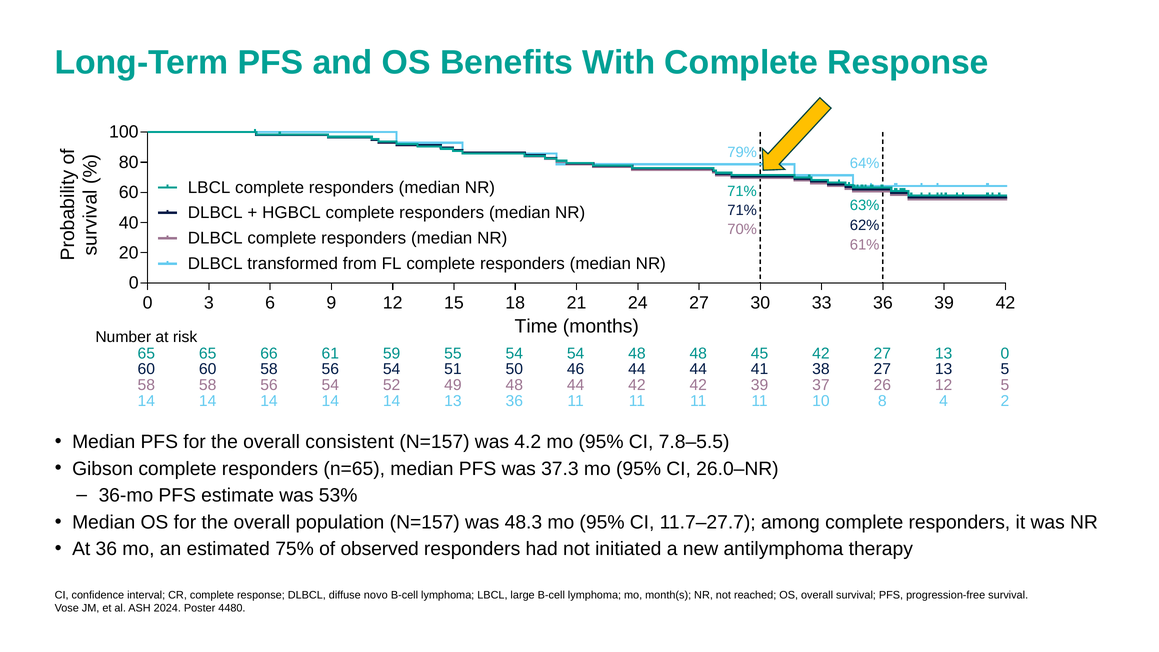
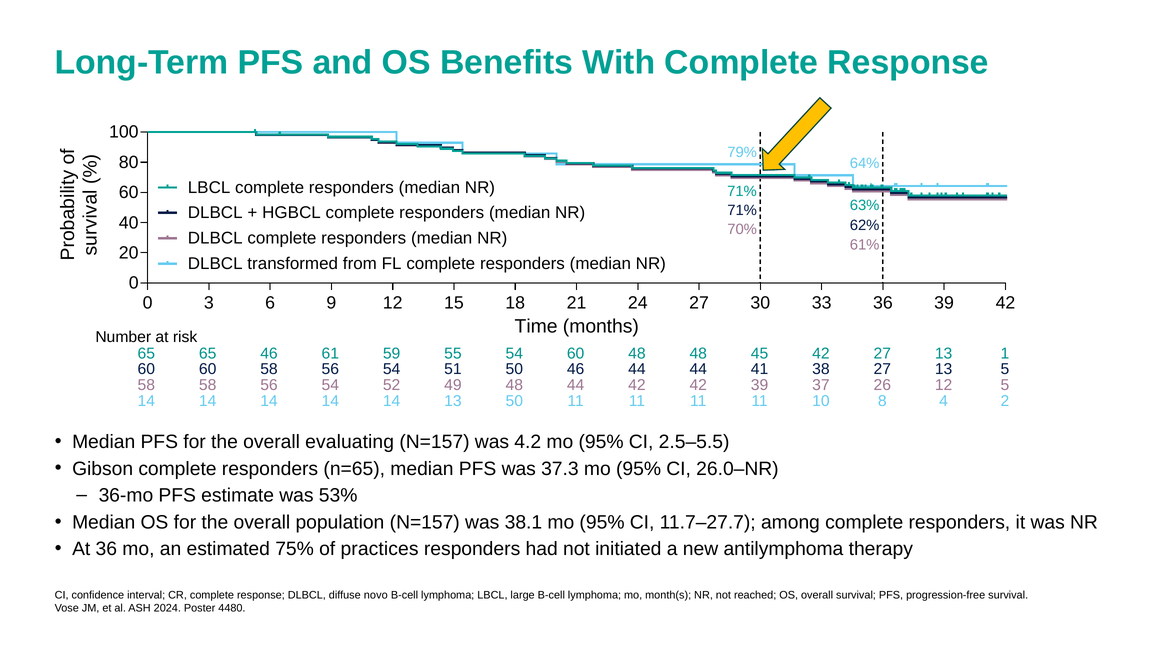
65 66: 66 -> 46 (269, 353)
65 54: 54 -> 60 (576, 353)
13 0: 0 -> 1 (1005, 353)
14 36: 36 -> 50 (514, 401)
consistent: consistent -> evaluating (350, 442)
7.8–5.5: 7.8–5.5 -> 2.5–5.5 (694, 442)
48.3: 48.3 -> 38.1 (523, 522)
observed: observed -> practices (380, 549)
